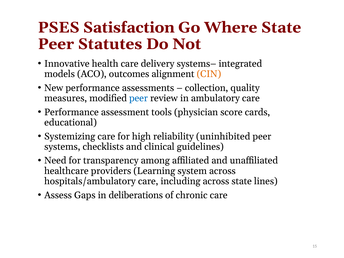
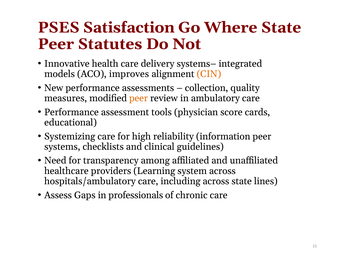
outcomes: outcomes -> improves (129, 74)
peer colour: blue -> orange (139, 98)
uninhibited: uninhibited -> information (223, 136)
deliberations: deliberations -> professionals (136, 195)
